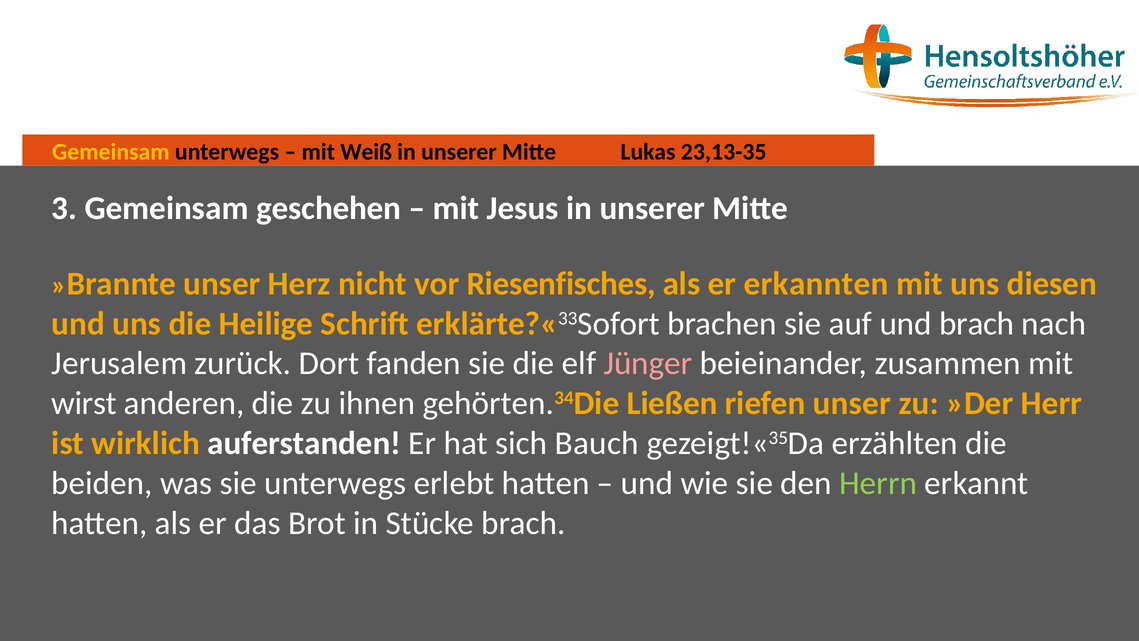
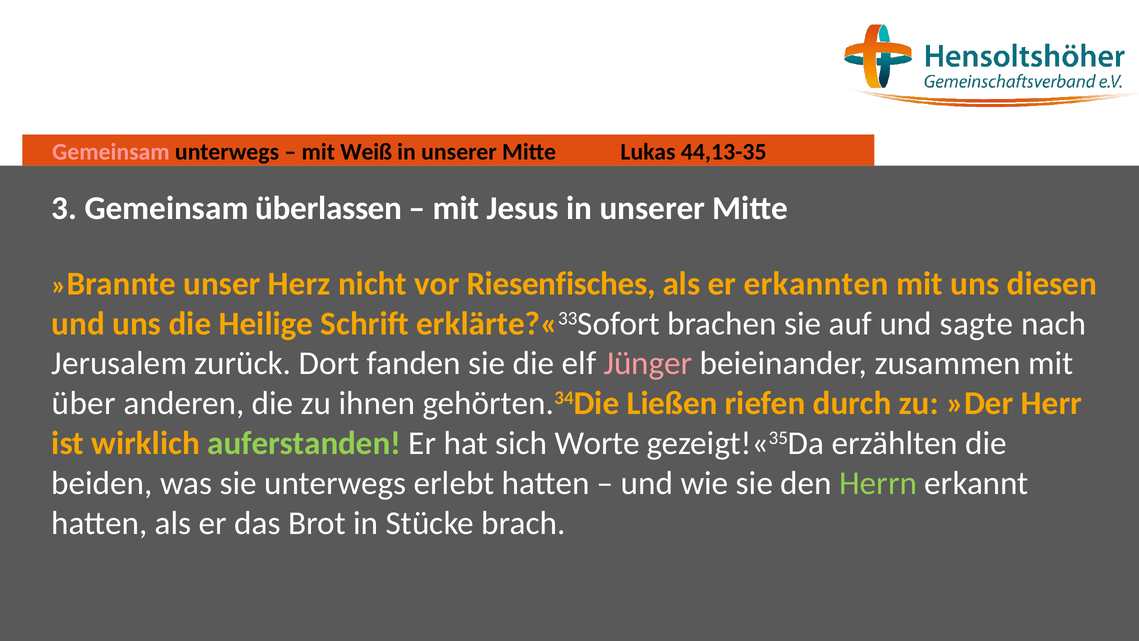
Gemeinsam colour: yellow -> pink (111, 152)
23,13-35: 23,13-35 -> 44,13-35 (724, 152)
geschehen: geschehen -> überlassen (329, 208)
und brach: brach -> sagte (976, 323)
wirst: wirst -> über (84, 403)
riefen unser: unser -> durch (852, 403)
auferstanden colour: white -> light green (304, 443)
Bauch: Bauch -> Worte (597, 443)
